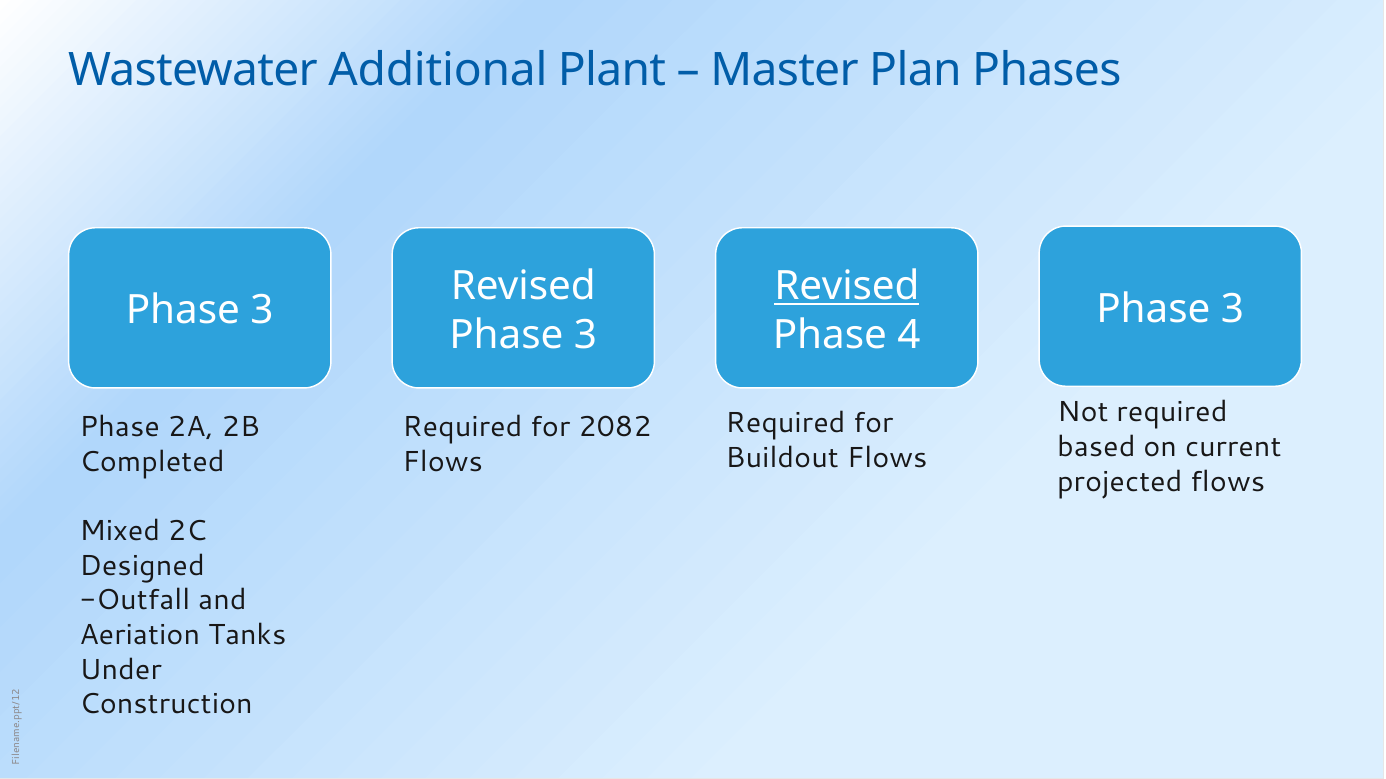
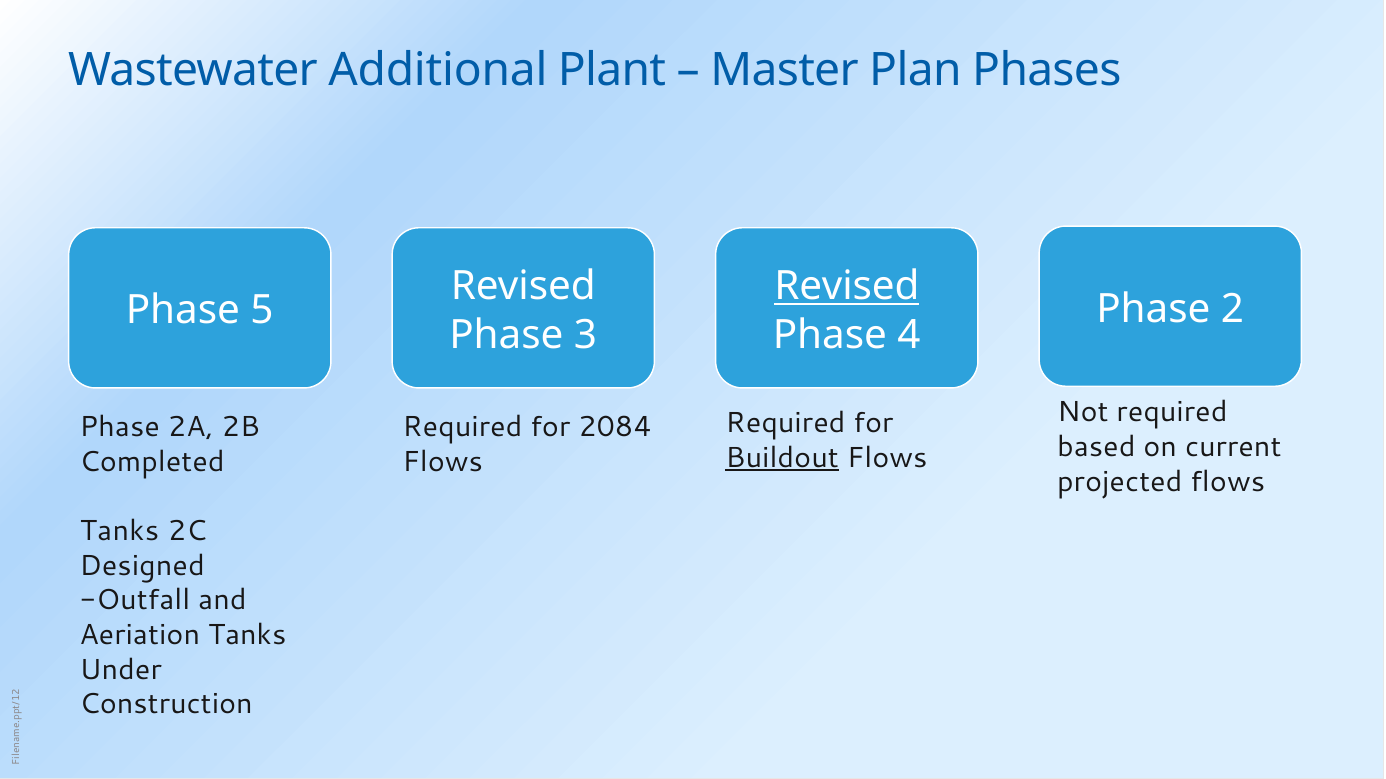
3: 3 -> 2 (1233, 309)
3: 3 -> 5 (262, 311)
2082: 2082 -> 2084 (615, 427)
Buildout underline: none -> present (782, 458)
Mixed: Mixed -> Tanks (120, 531)
